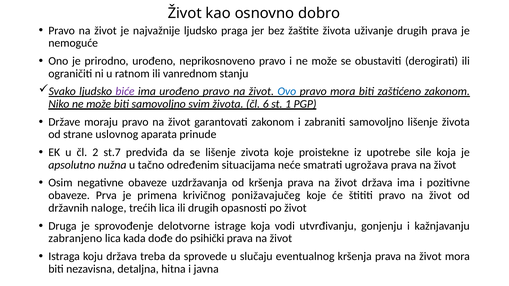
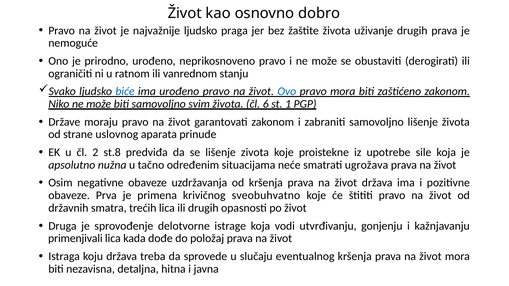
biće colour: purple -> blue (125, 92)
st.7: st.7 -> st.8 (112, 153)
ponižavajučeg: ponižavajučeg -> sveobuhvatno (266, 196)
naloge: naloge -> smatra (109, 208)
zabranjeno: zabranjeno -> primenjivali (75, 239)
psihički: psihički -> položaj (207, 239)
